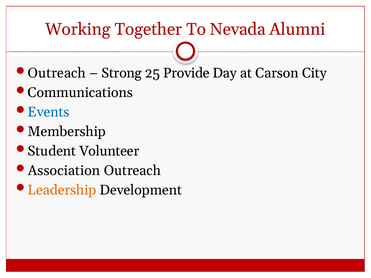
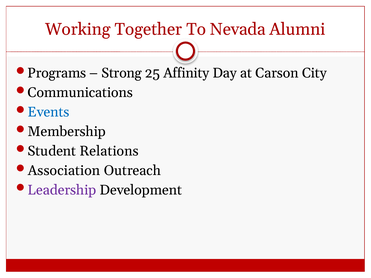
Outreach: Outreach -> Programs (57, 73)
Provide: Provide -> Affinity (186, 73)
Volunteer: Volunteer -> Relations (109, 151)
Leadership colour: orange -> purple (62, 190)
